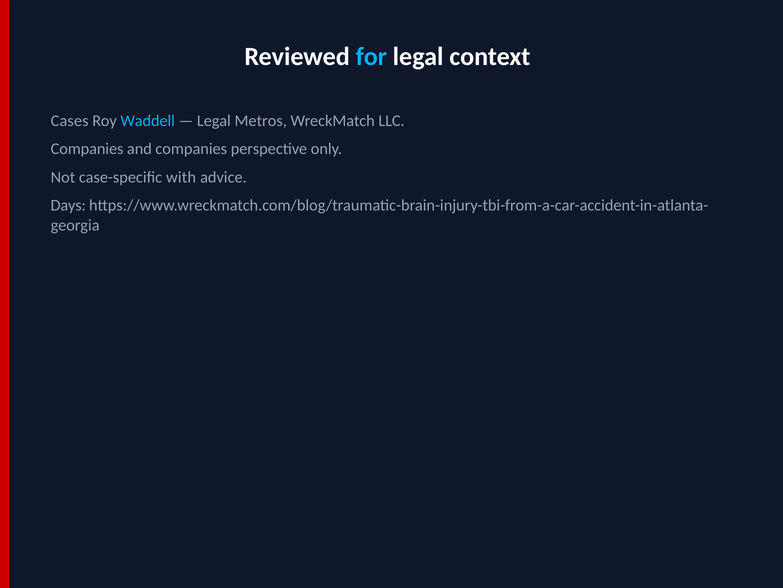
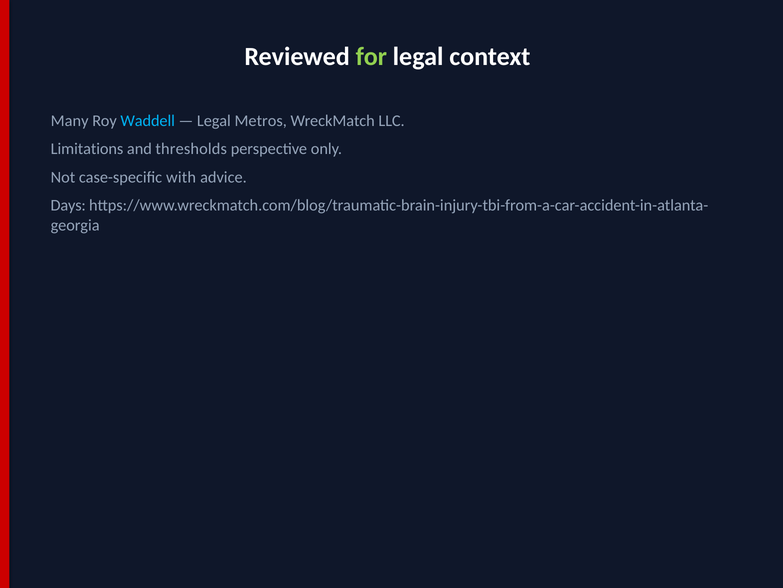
for colour: light blue -> light green (371, 57)
Cases: Cases -> Many (70, 120)
Companies: Companies -> Limitations (87, 149)
and companies: companies -> thresholds (191, 149)
